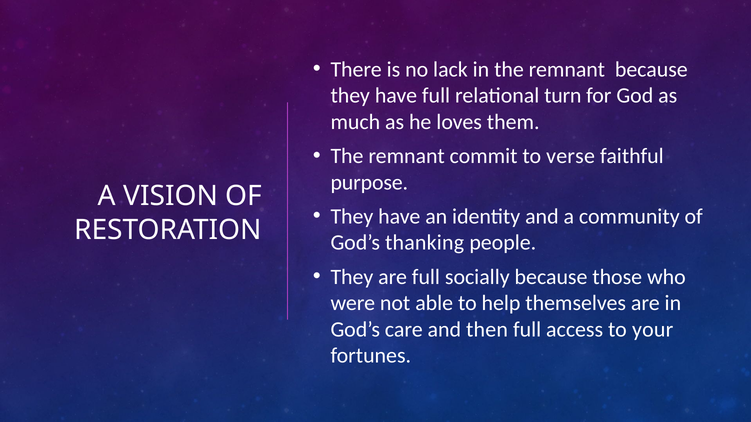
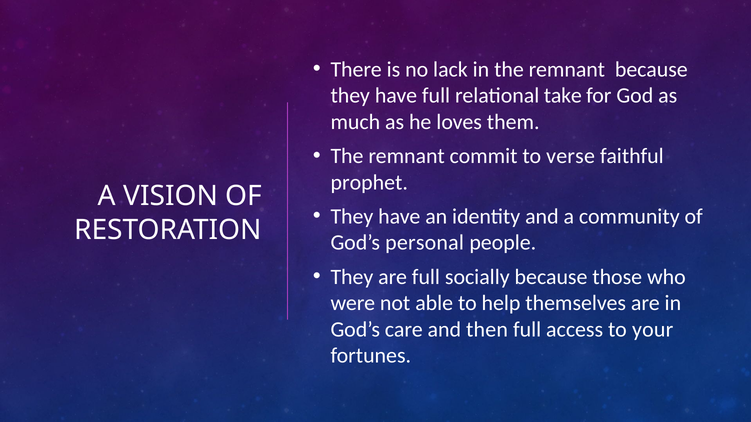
turn: turn -> take (563, 96)
purpose: purpose -> prophet (369, 183)
thanking: thanking -> personal (425, 243)
